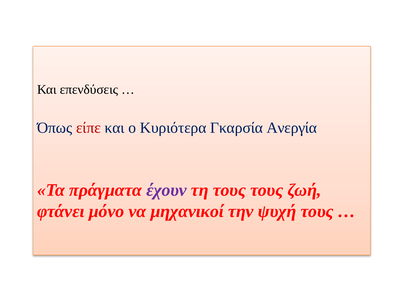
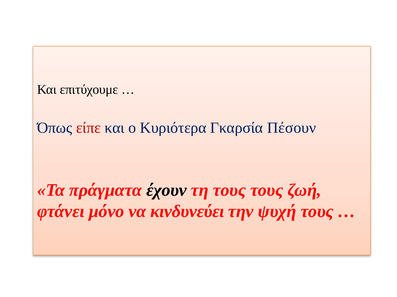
επενδύσεις: επενδύσεις -> επιτύχουμε (89, 90)
Ανεργία: Ανεργία -> Πέσουν (292, 128)
έχουν colour: purple -> black (167, 191)
μηχανικοί: μηχανικοί -> κινδυνεύει (187, 212)
